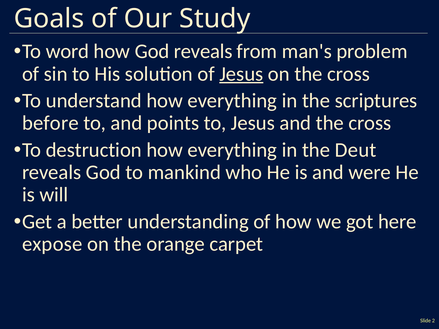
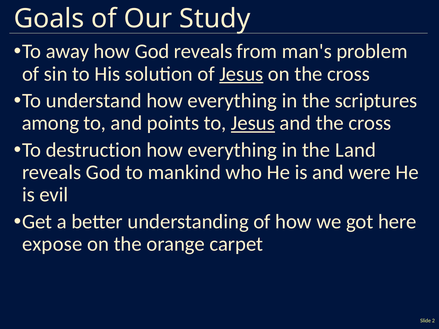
word: word -> away (67, 52)
before: before -> among (51, 123)
Jesus underline: none -> present (253, 123)
Deut: Deut -> Land (356, 150)
will: will -> evil (54, 195)
